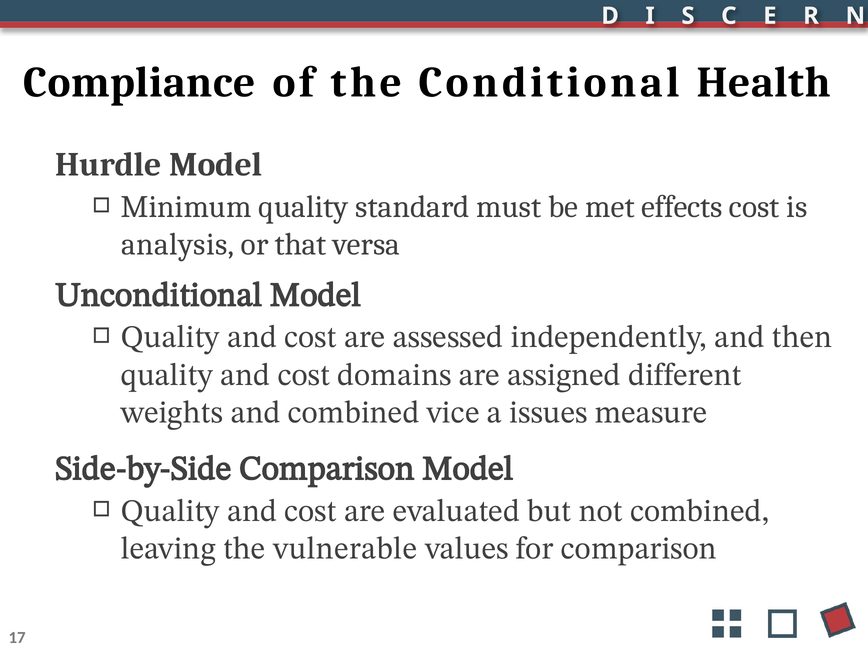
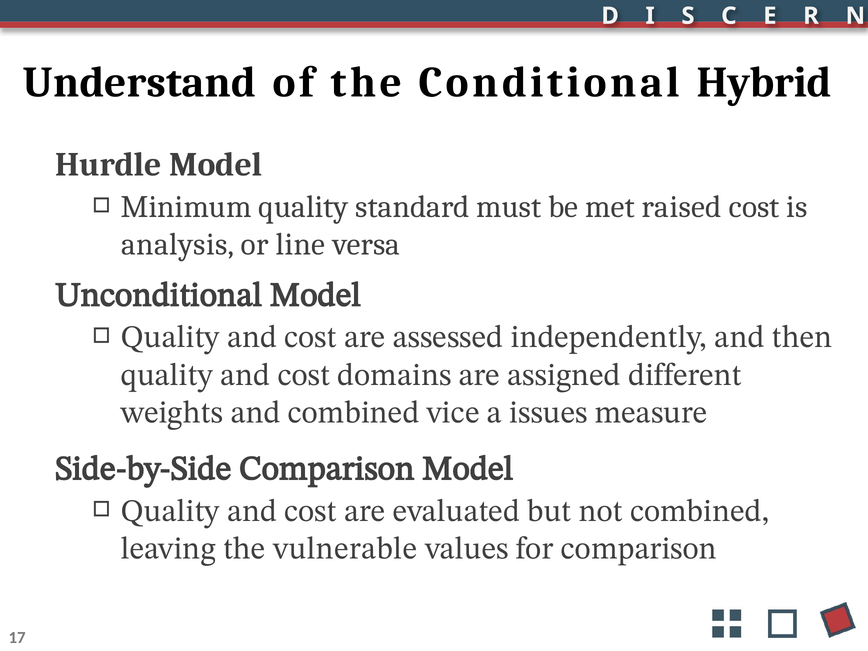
Compliance: Compliance -> Understand (139, 83)
Health: Health -> Hybrid (764, 83)
effects: effects -> raised (682, 207)
that: that -> line (300, 245)
